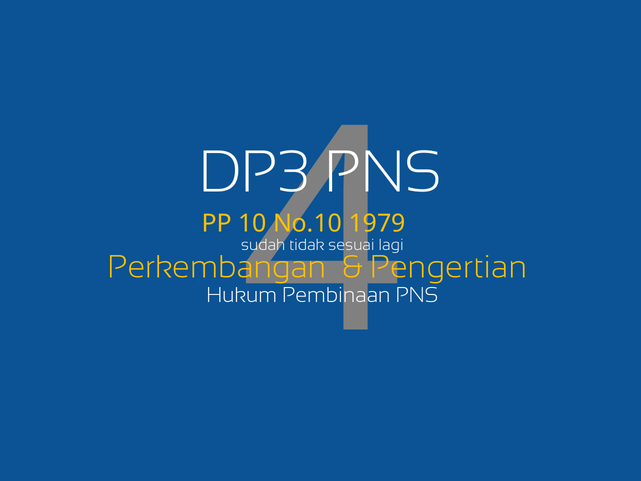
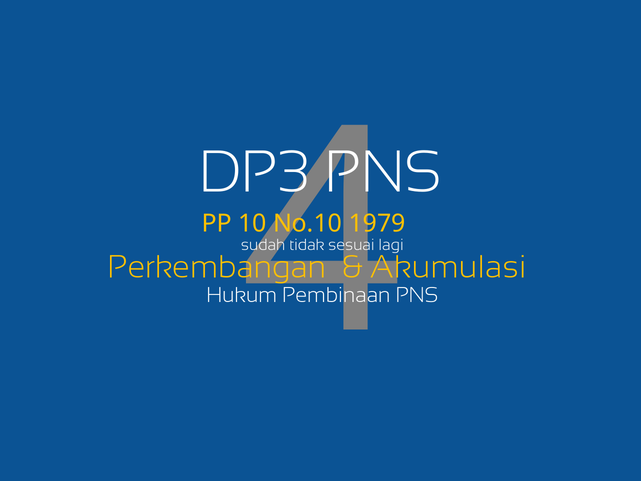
Pengertian: Pengertian -> Akumulasi (449, 267)
